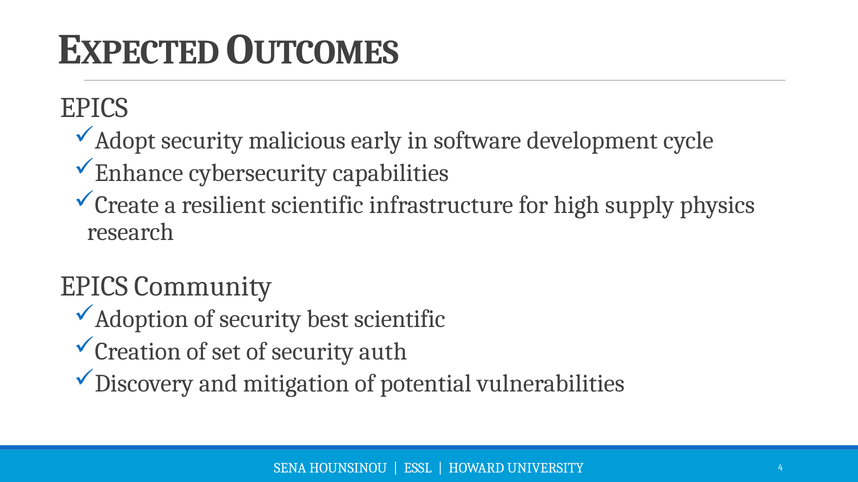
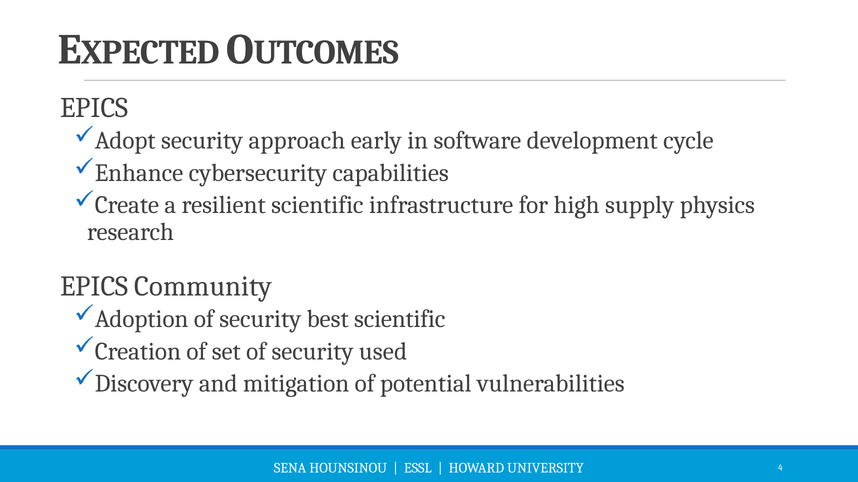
malicious: malicious -> approach (297, 141)
auth: auth -> used (383, 352)
